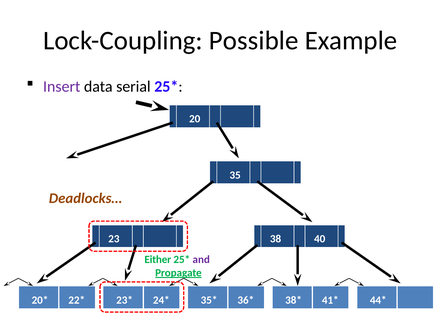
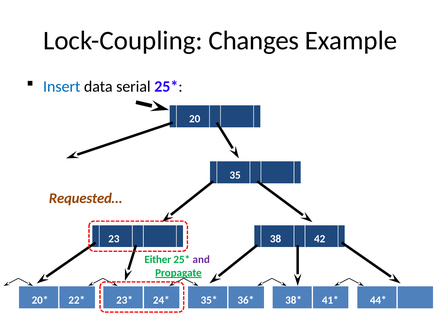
Possible: Possible -> Changes (254, 40)
Insert colour: purple -> blue (62, 86)
Deadlocks…: Deadlocks… -> Requested… (86, 198)
40: 40 -> 42 (320, 239)
